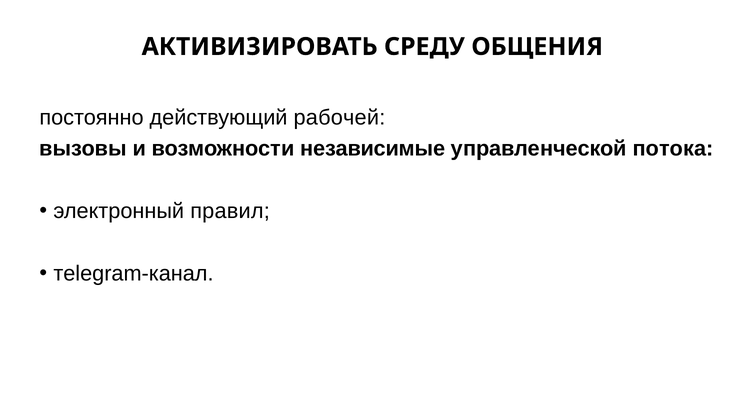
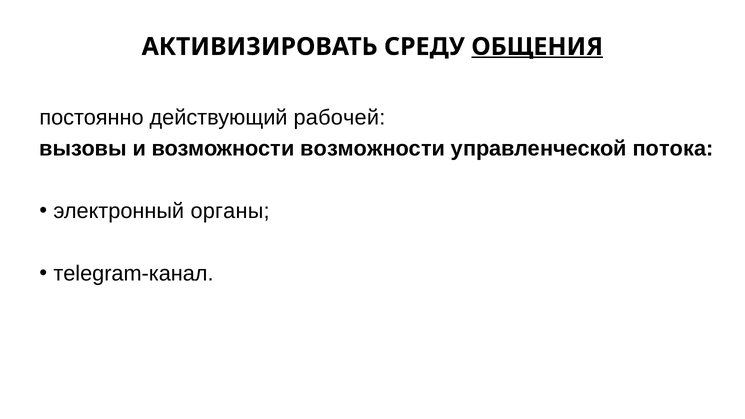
ОБЩЕНИЯ underline: none -> present (537, 47)
возможности независимые: независимые -> возможности (373, 149)
правил: правил -> органы (230, 211)
